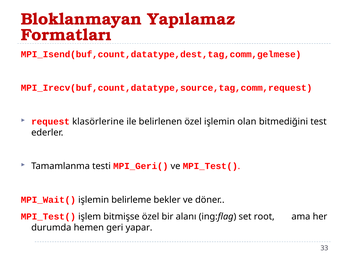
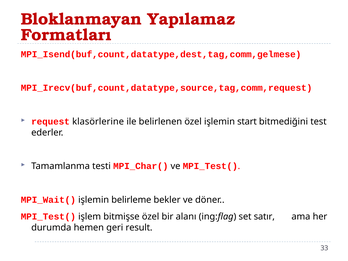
olan: olan -> start (247, 122)
MPI_Geri(: MPI_Geri( -> MPI_Char( (141, 166)
root: root -> satır (264, 217)
yapar: yapar -> result (139, 228)
